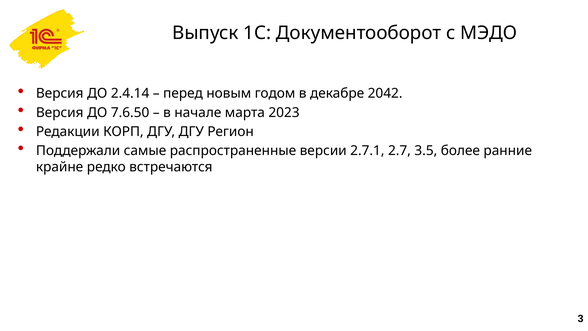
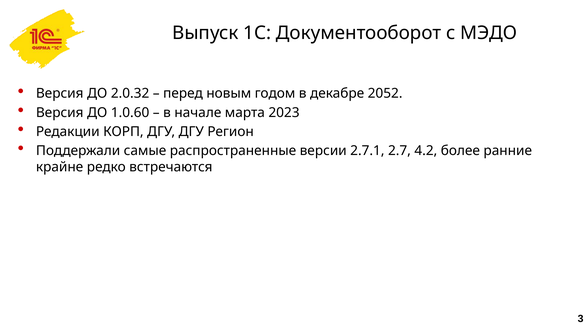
2.4.14: 2.4.14 -> 2.0.32 (130, 93)
2042: 2042 -> 2052 (385, 93)
7.6.50: 7.6.50 -> 1.0.60 (130, 112)
3.5: 3.5 -> 4.2 (426, 151)
